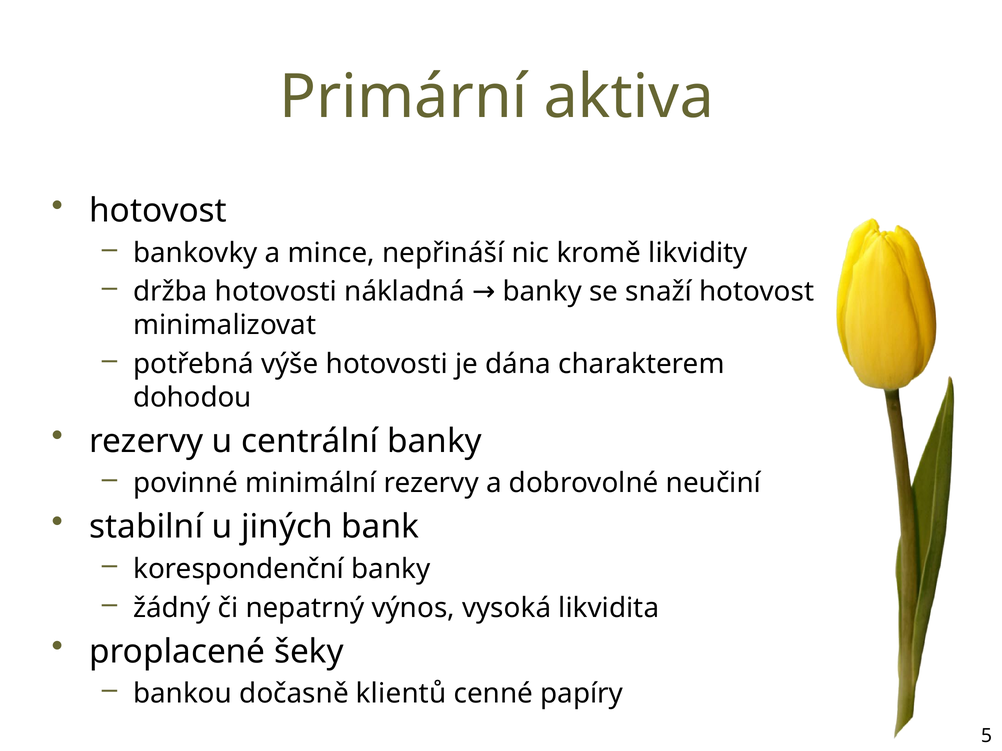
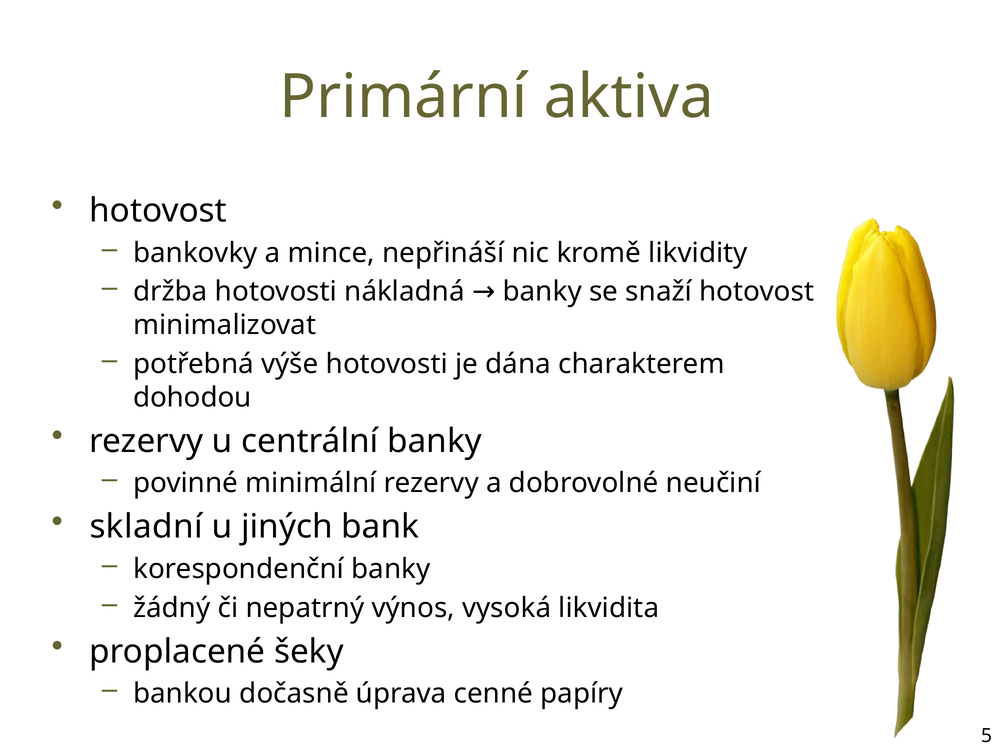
stabilní: stabilní -> skladní (146, 527)
klientů: klientů -> úprava (401, 694)
